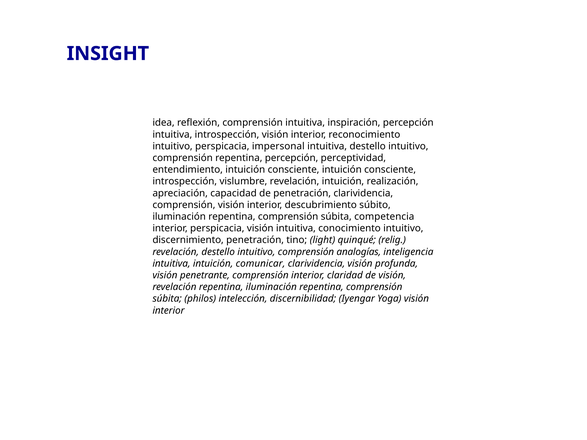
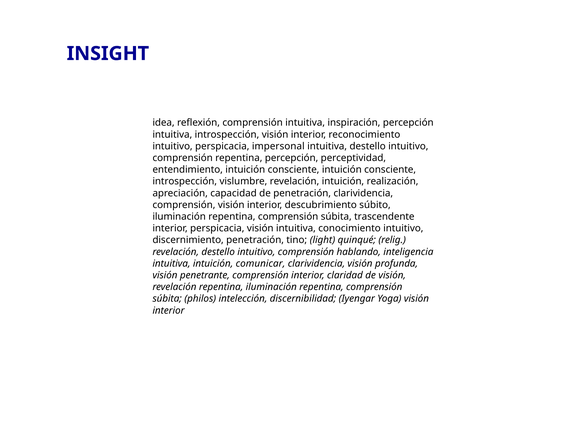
competencia: competencia -> trascendente (384, 217)
analogías: analogías -> hablando (359, 252)
